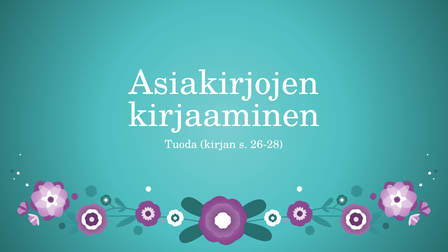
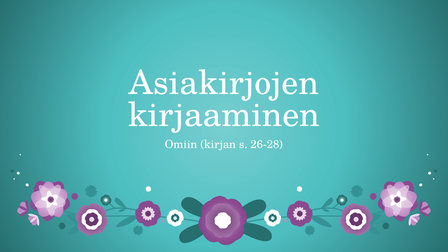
Tuoda: Tuoda -> Omiin (181, 144)
